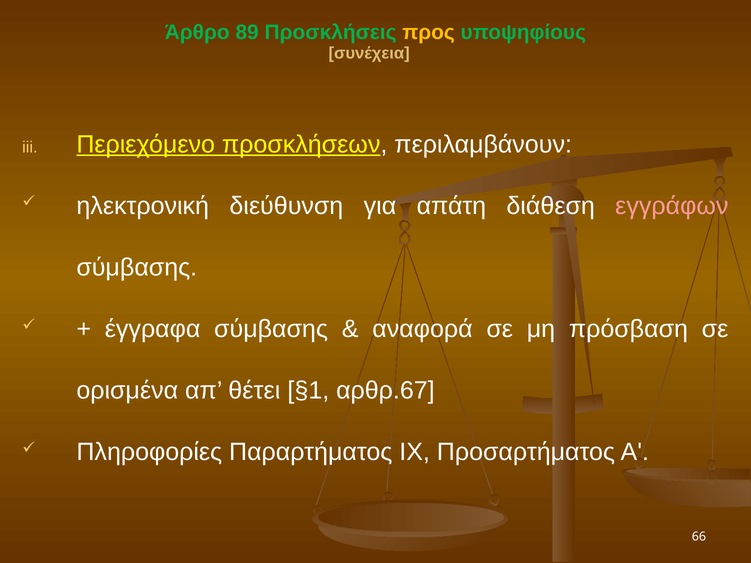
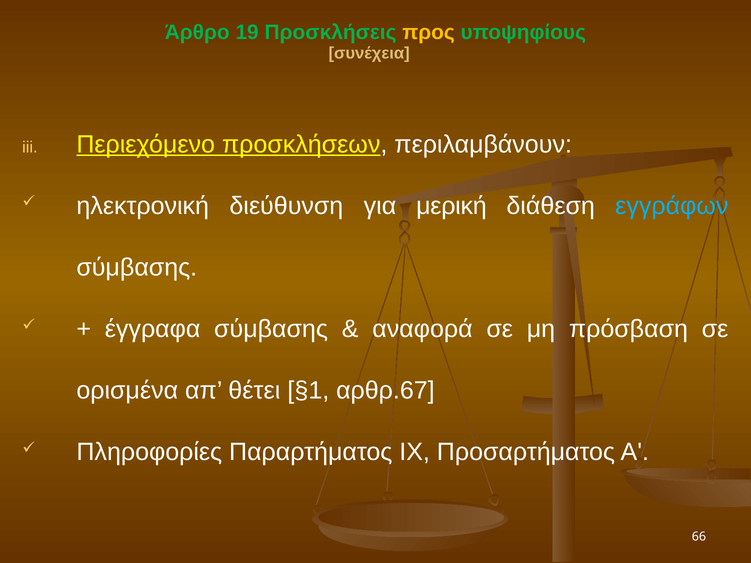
89: 89 -> 19 (247, 32)
απάτη: απάτη -> μερική (451, 206)
εγγράφων colour: pink -> light blue (672, 206)
